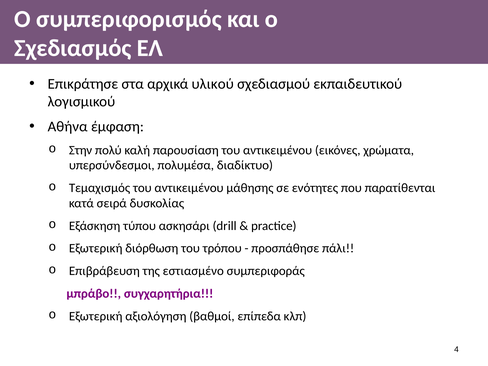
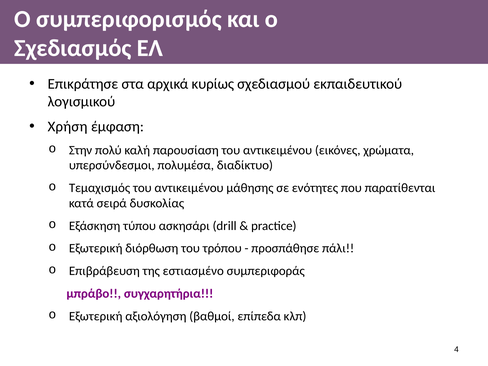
υλικού: υλικού -> κυρίως (213, 84)
Αθήνα: Αθήνα -> Χρήση (68, 126)
